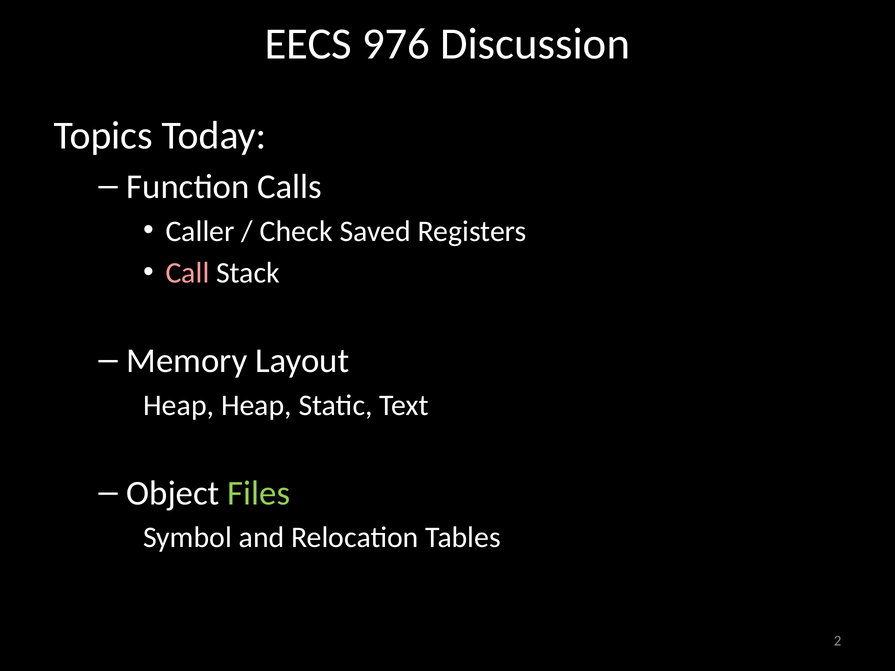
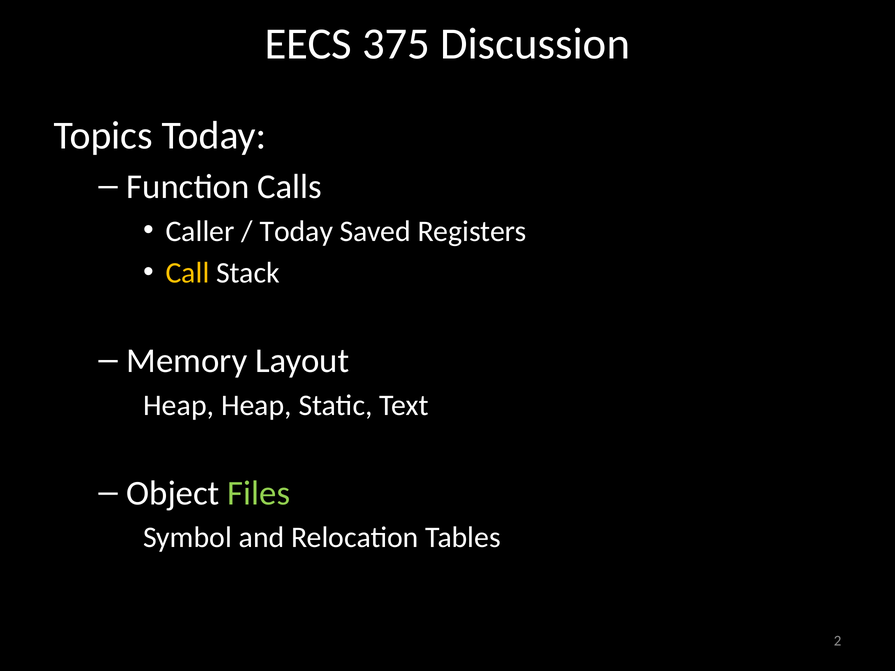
976: 976 -> 375 (396, 44)
Check: Check -> Today (296, 231)
Call colour: pink -> yellow (187, 273)
